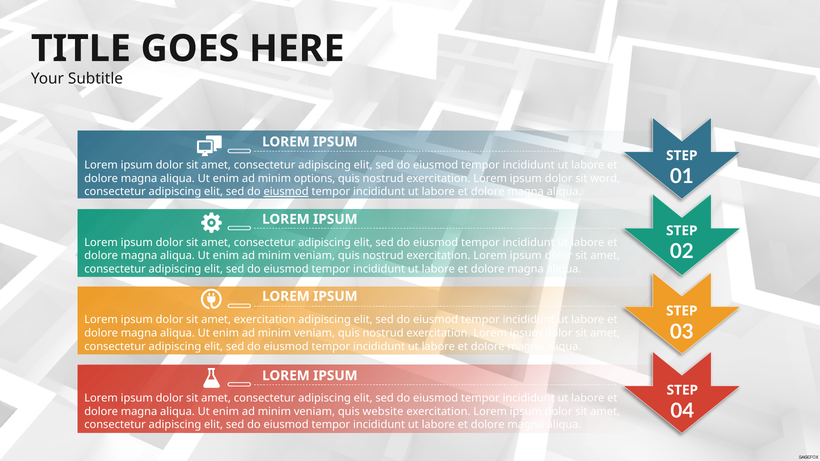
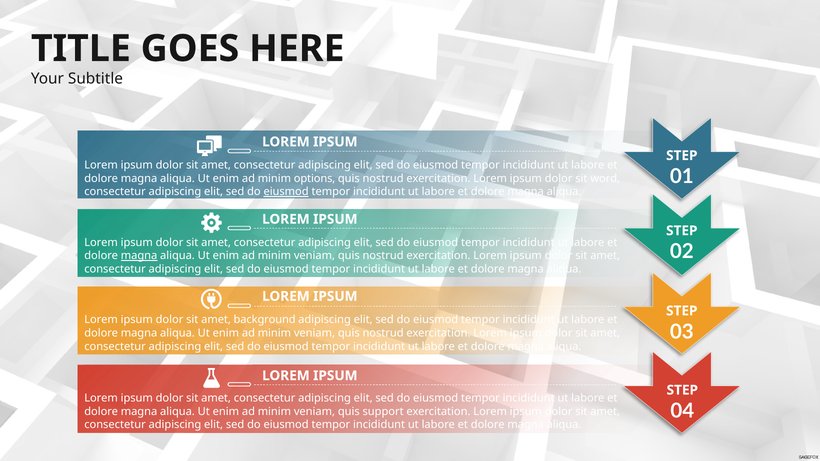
magna underline: none -> present (139, 256)
amet exercitation: exercitation -> background (265, 320)
website: website -> support (383, 412)
